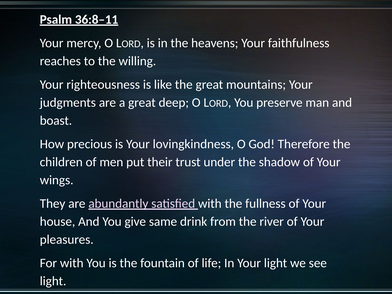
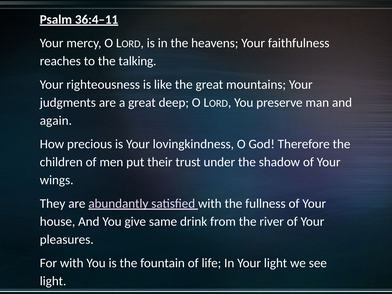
36:8–11: 36:8–11 -> 36:4–11 (97, 20)
willing: willing -> talking (137, 61)
boast: boast -> again (56, 121)
